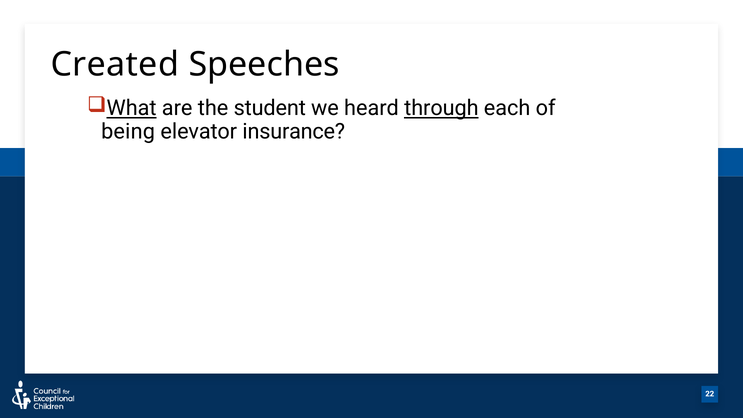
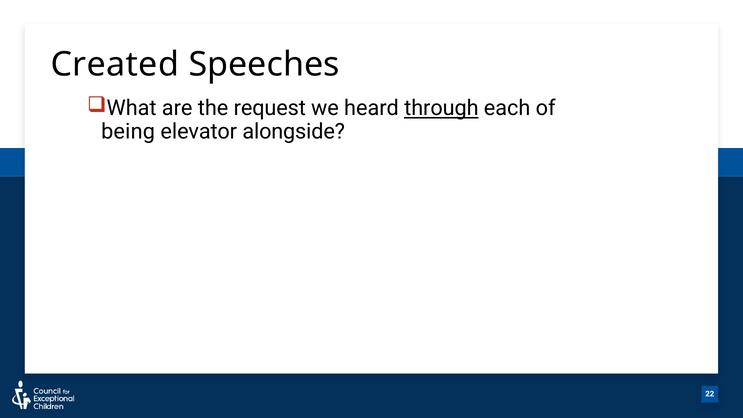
What underline: present -> none (132, 108)
student: student -> request (270, 108)
insurance: insurance -> alongside (294, 132)
